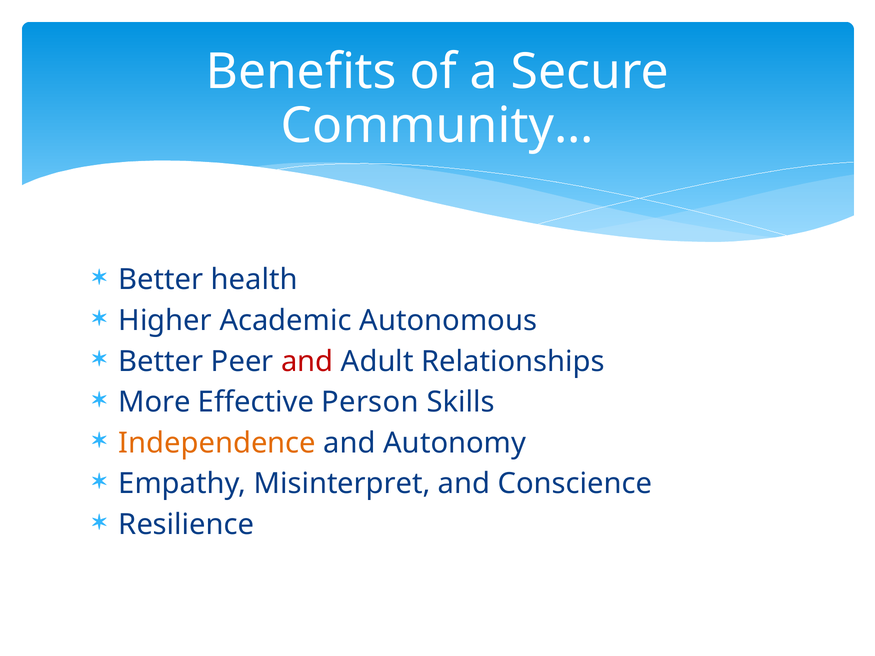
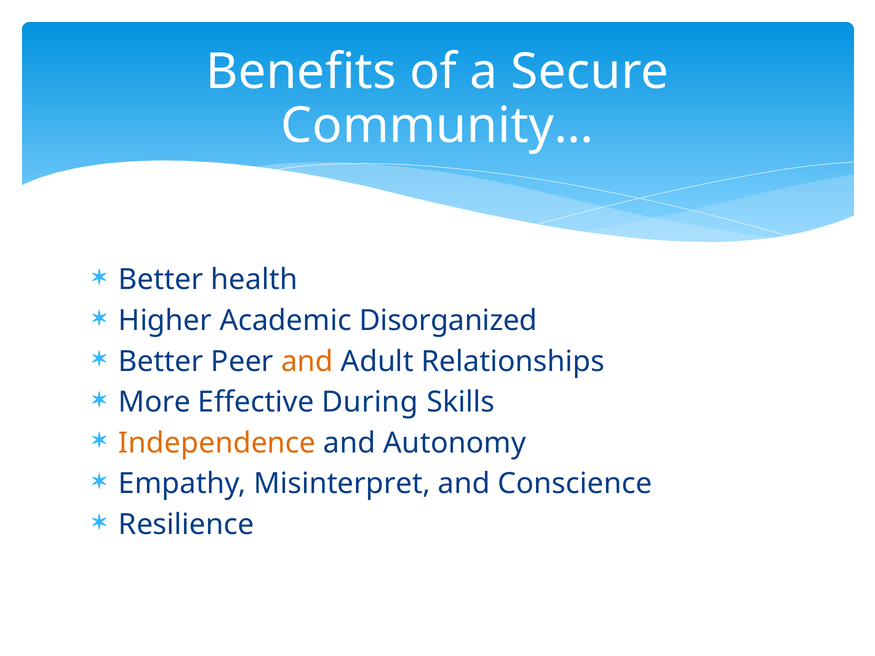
Autonomous: Autonomous -> Disorganized (448, 321)
and colour: red -> orange (307, 362)
Person: Person -> During (370, 402)
